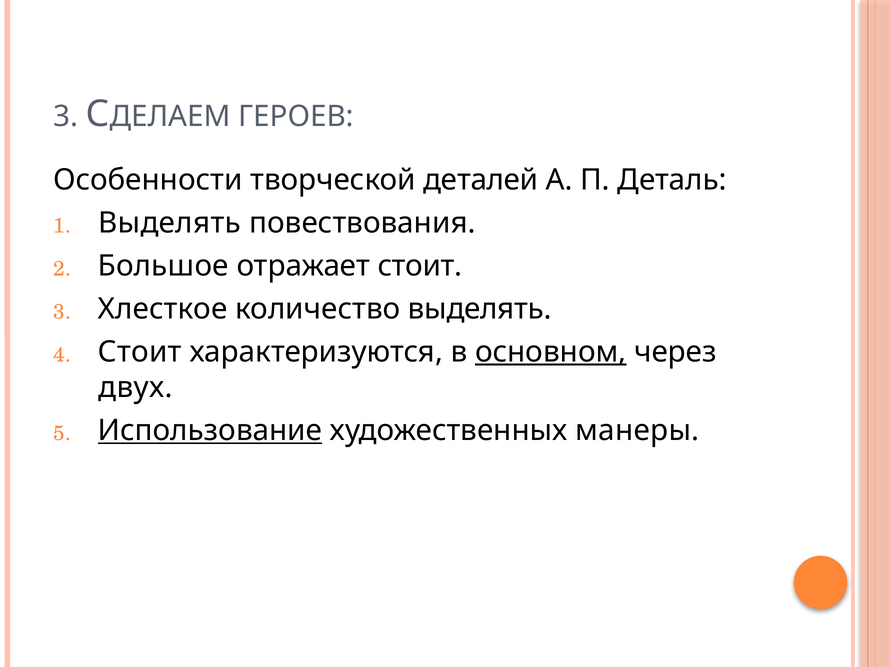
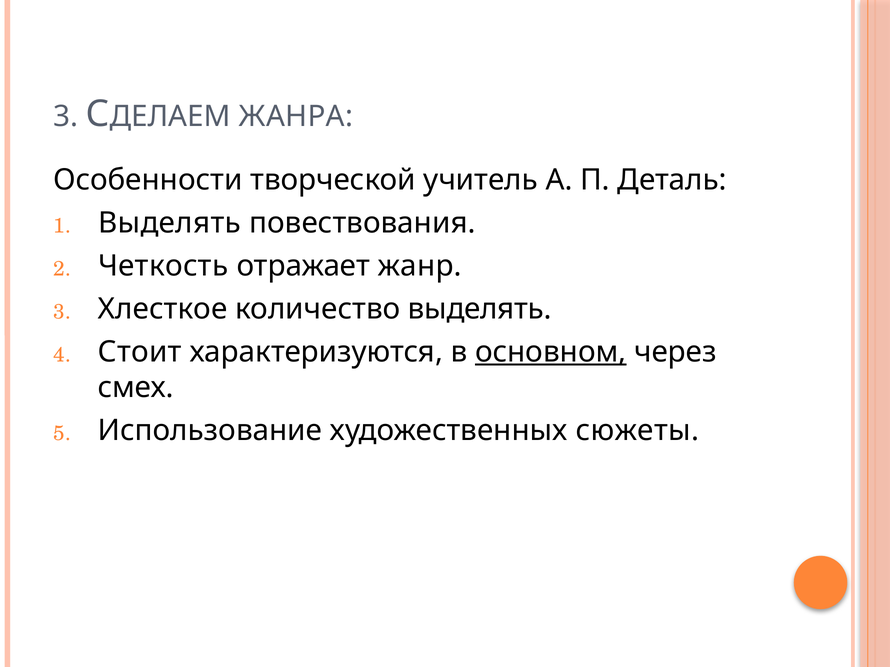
ГЕРОЕВ: ГЕРОЕВ -> ЖАНРА (296, 116)
деталей: деталей -> учитель (481, 180)
Большое: Большое -> Четкость (163, 266)
отражает стоит: стоит -> жанр (420, 266)
двух: двух -> смех (136, 388)
Использование underline: present -> none (210, 431)
манеры: манеры -> сюжеты (637, 431)
